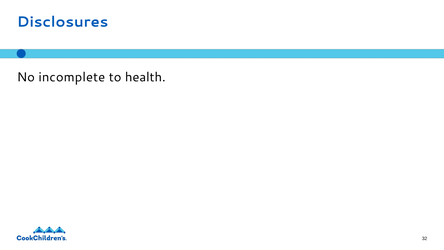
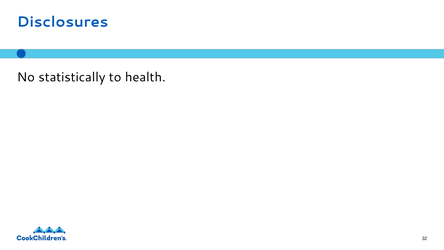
incomplete: incomplete -> statistically (72, 77)
